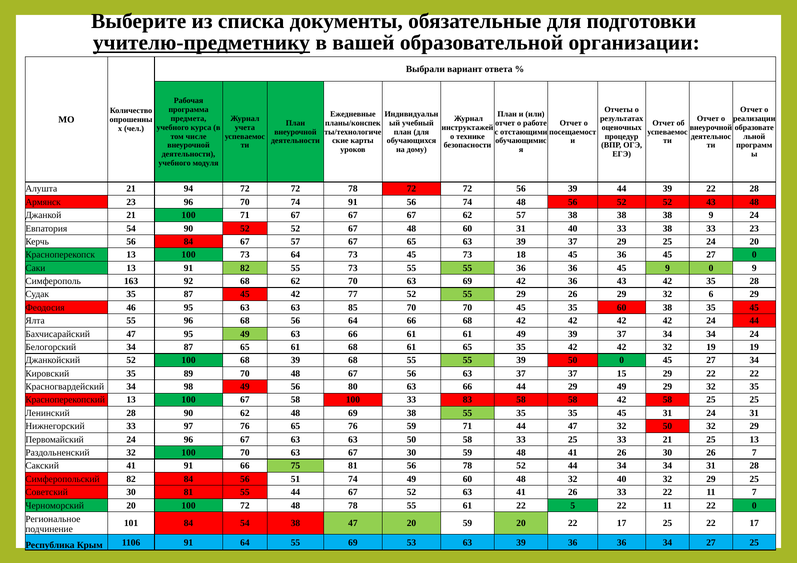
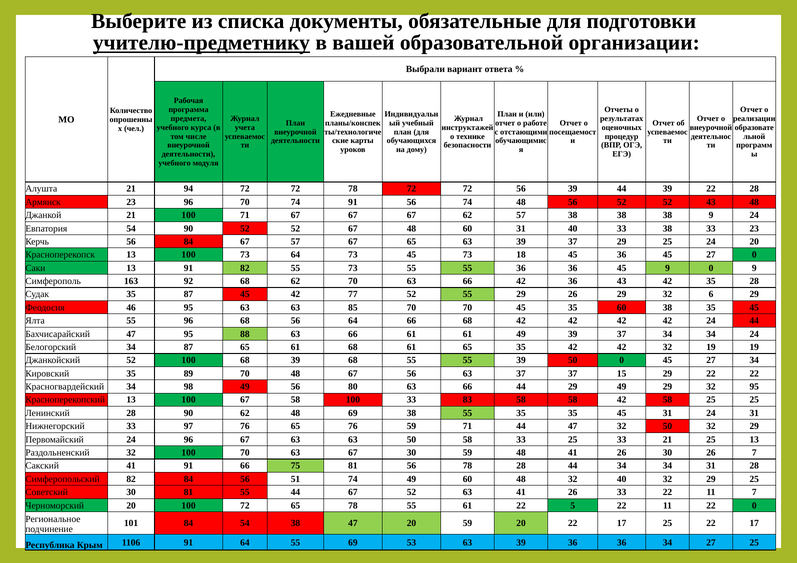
70 63 69: 69 -> 66 (468, 281)
95 49: 49 -> 88 (245, 334)
32 35: 35 -> 95 (754, 387)
78 52: 52 -> 28 (521, 466)
72 48: 48 -> 65 (295, 506)
